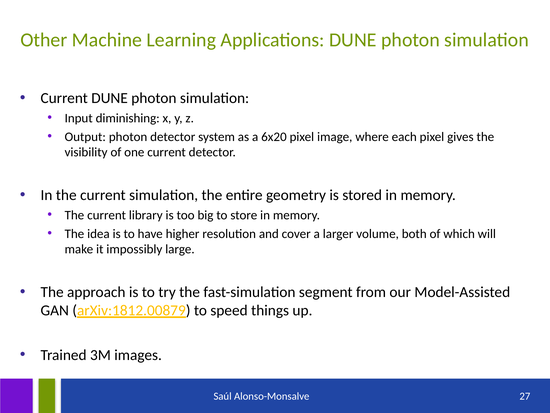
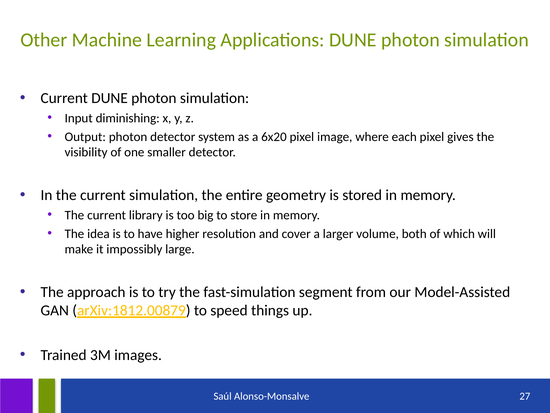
one current: current -> smaller (167, 152)
